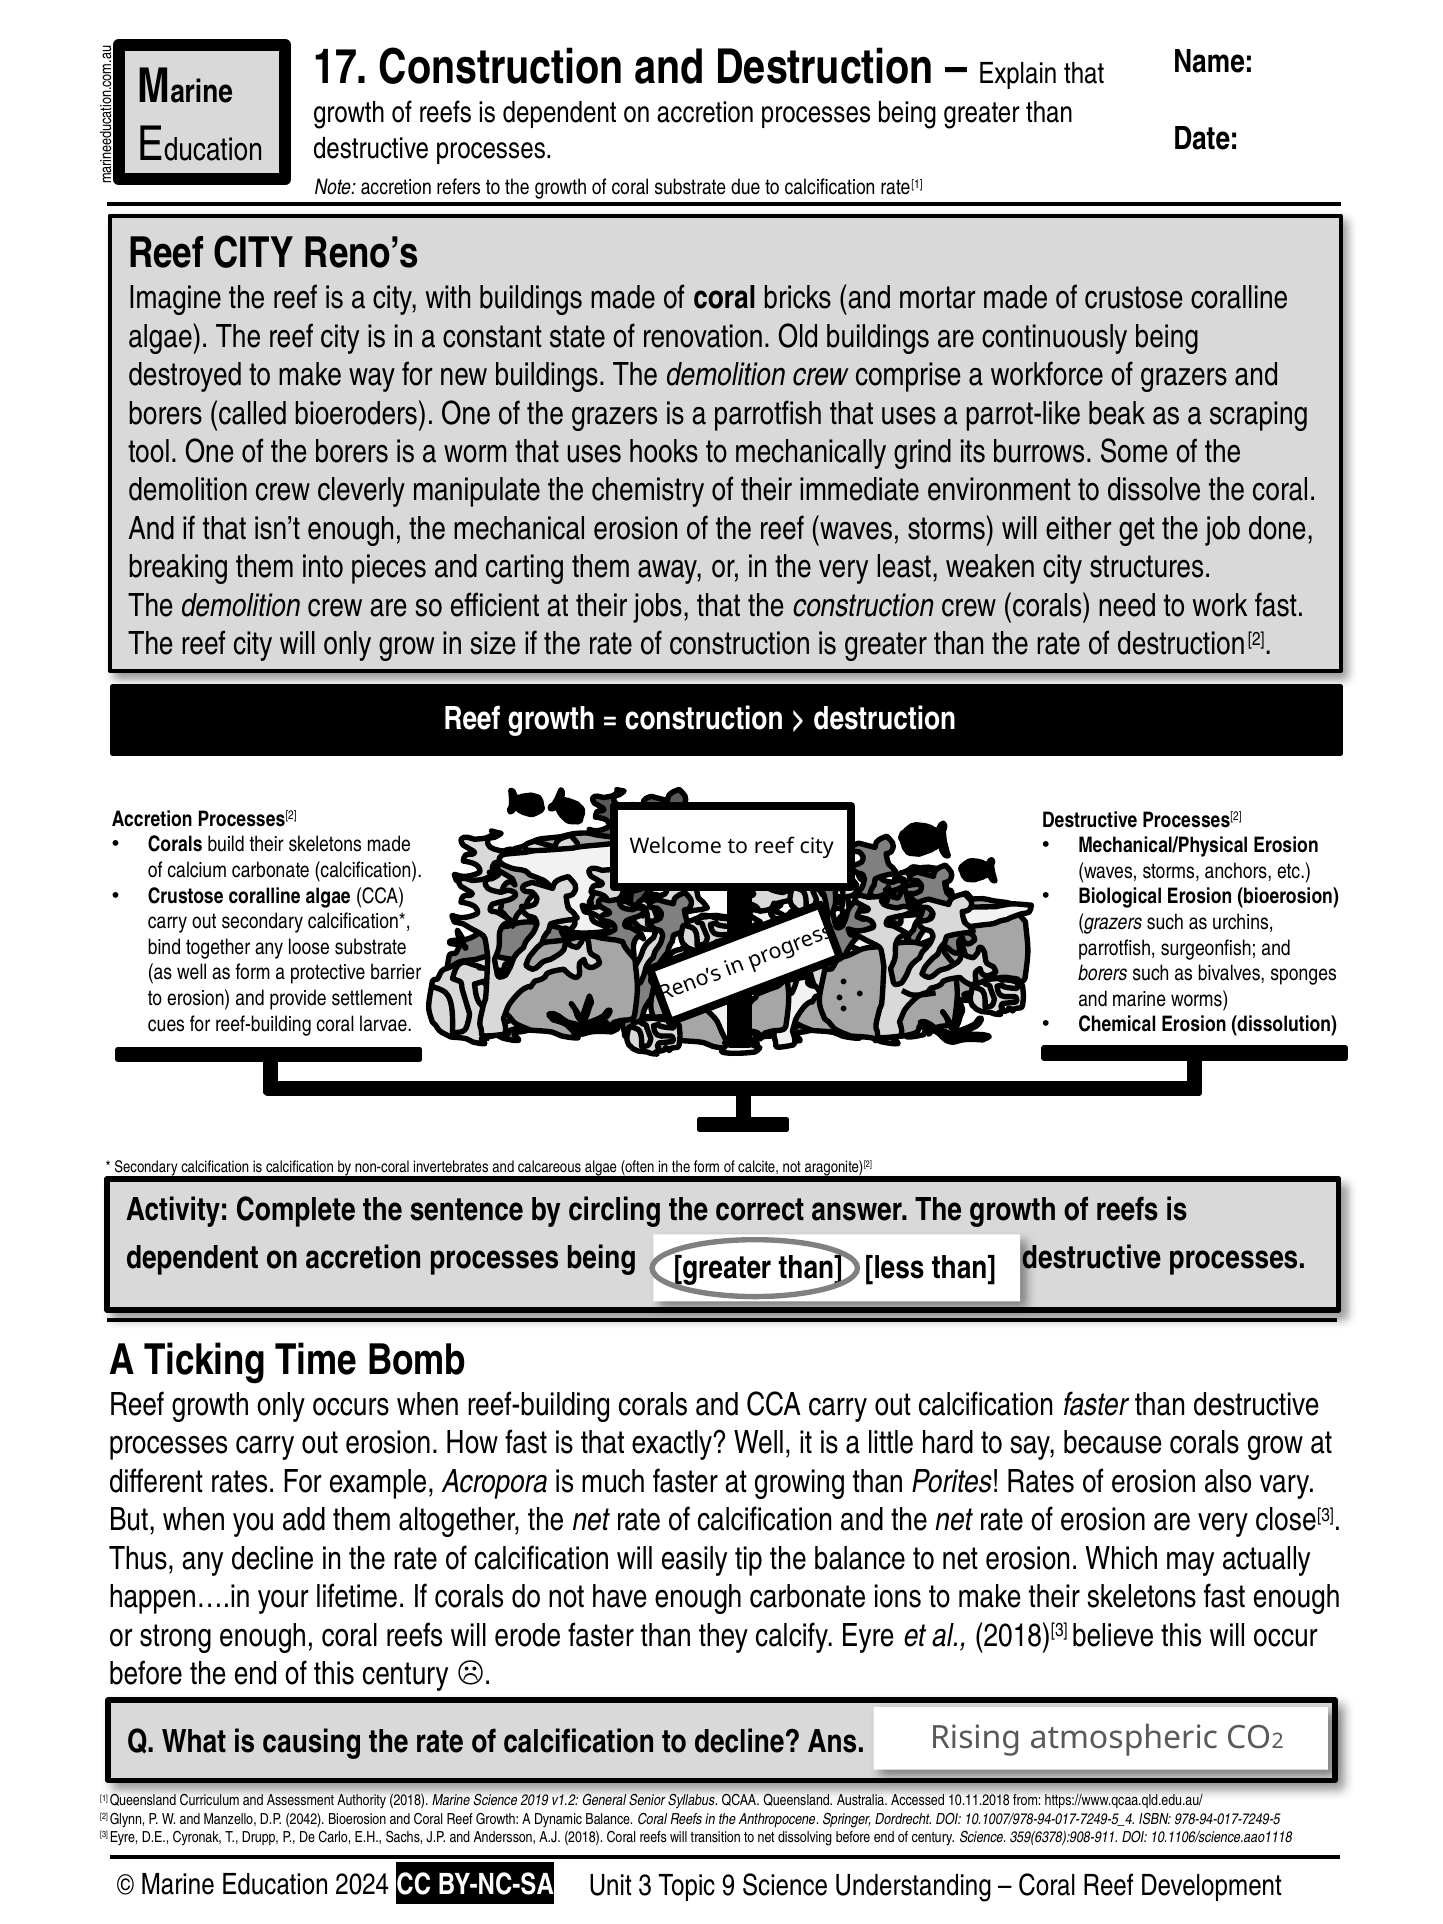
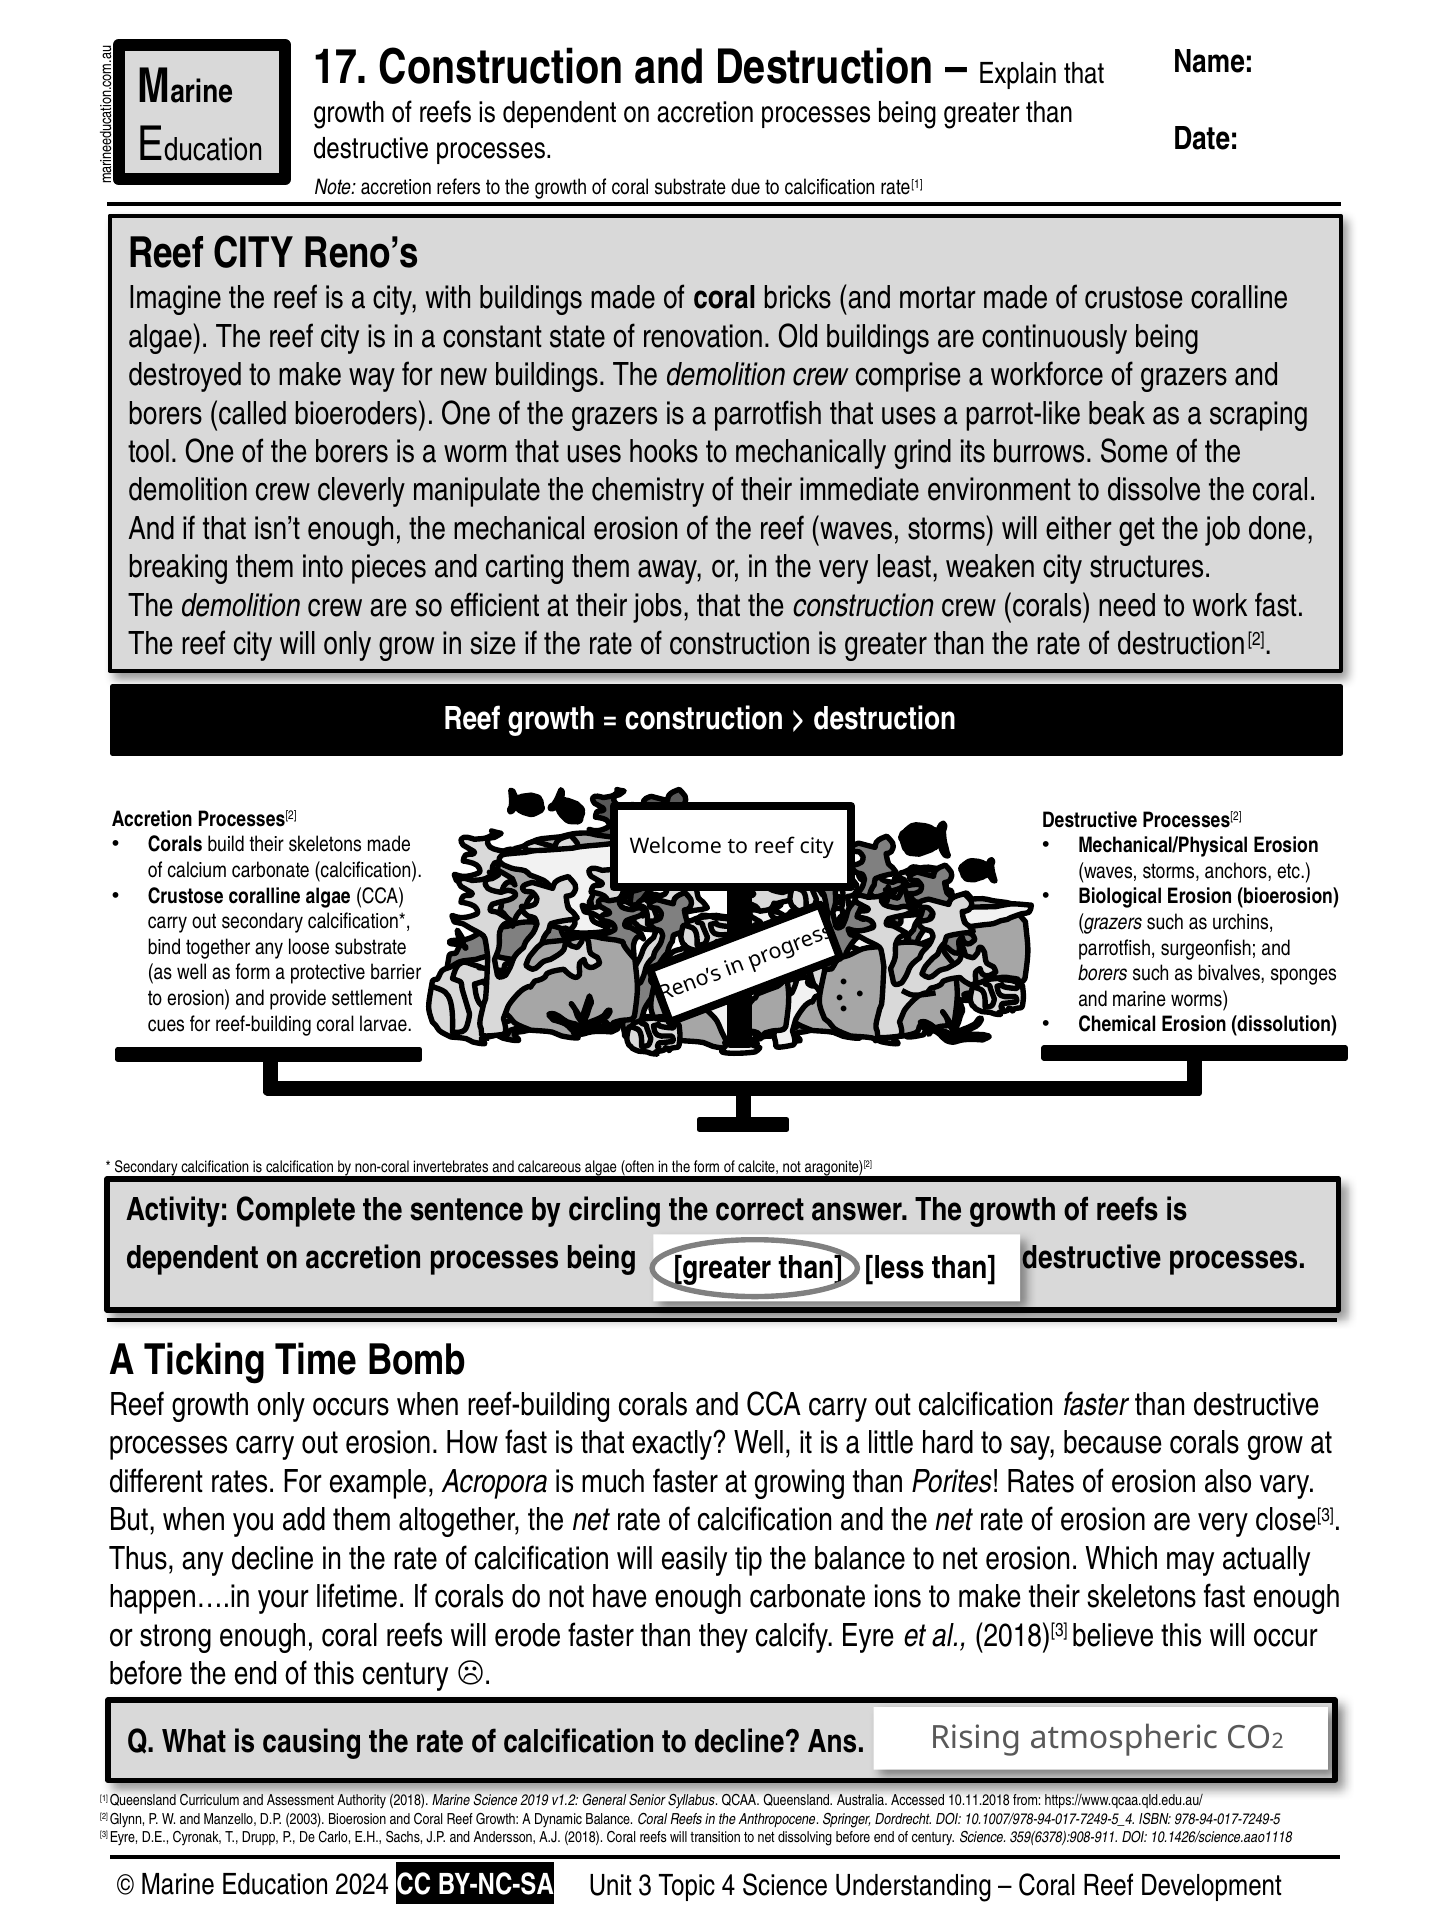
2042: 2042 -> 2003 (305, 1819)
10.1106/science.aao1118: 10.1106/science.aao1118 -> 10.1426/science.aao1118 (1221, 1837)
9: 9 -> 4 (729, 1886)
